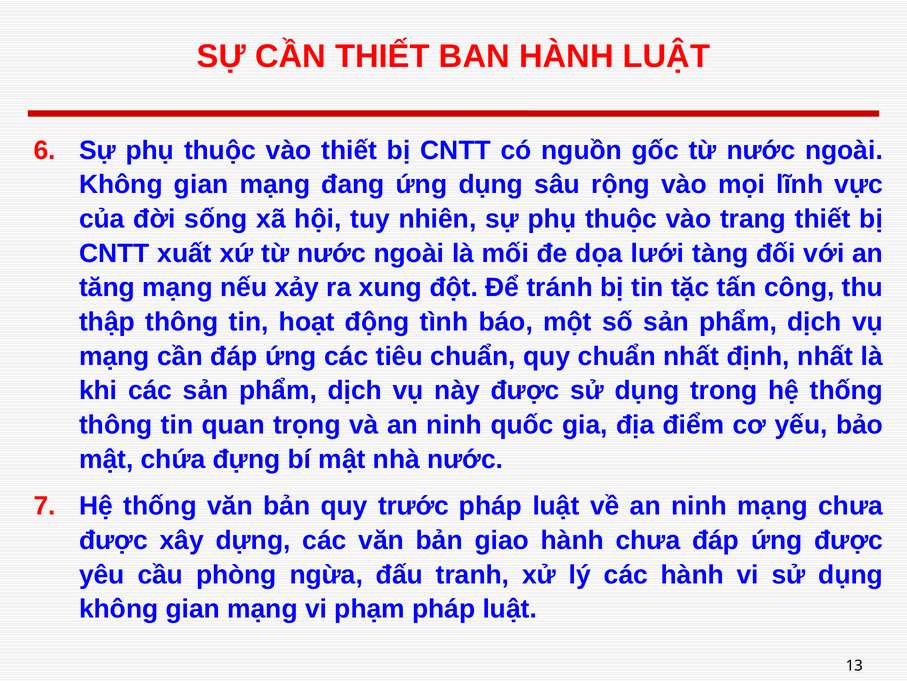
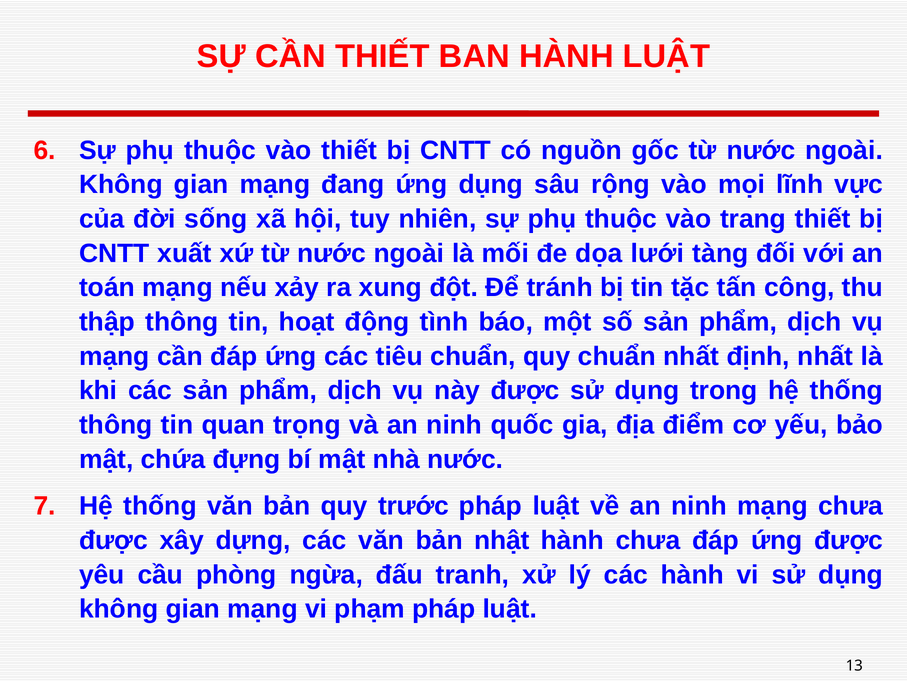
tăng: tăng -> toán (107, 287)
giao: giao -> nhật (502, 540)
